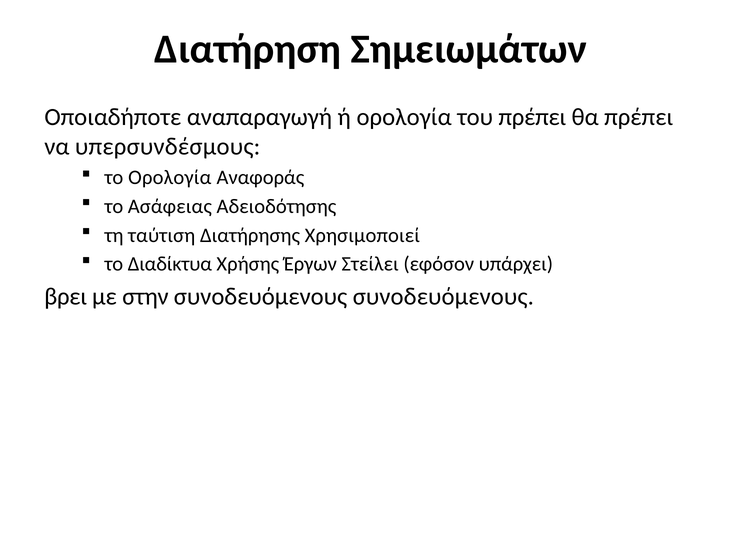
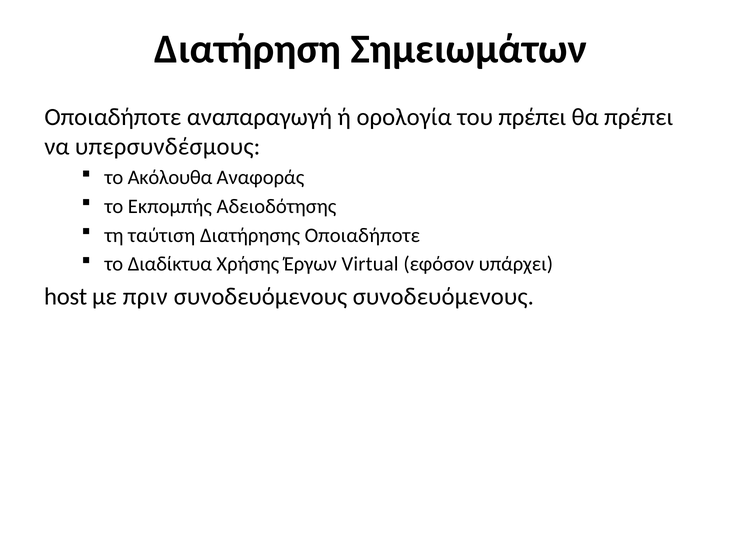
το Ορολογία: Ορολογία -> Ακόλουθα (170, 178)
Ασάφειας: Ασάφειας -> Εκπομπής (170, 206)
Διατήρησης Χρησιμοποιεί: Χρησιμοποιεί -> Οποιαδήποτε (362, 235)
Στείλει: Στείλει -> Virtual (370, 264)
βρει: βρει -> host (66, 296)
στην: στην -> πριν (145, 296)
